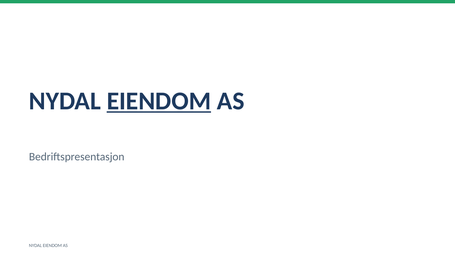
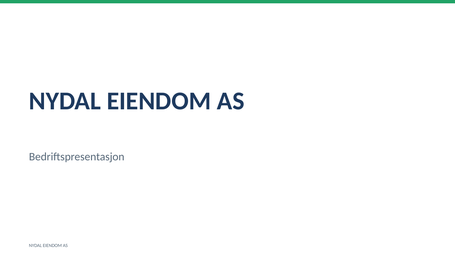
EIENDOM underline: present -> none (159, 101)
